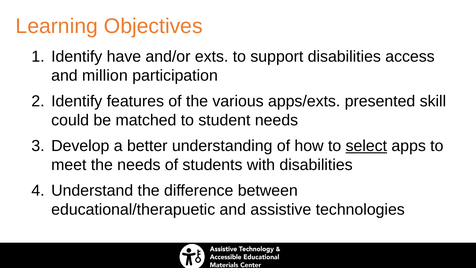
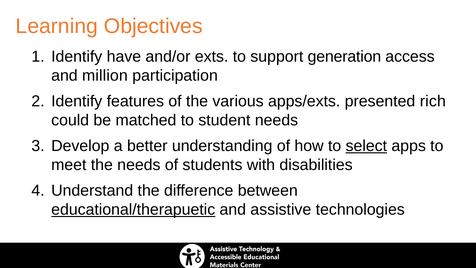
support disabilities: disabilities -> generation (344, 56)
skill: skill -> rich (433, 101)
educational/therapuetic underline: none -> present (133, 210)
